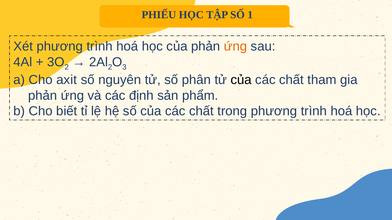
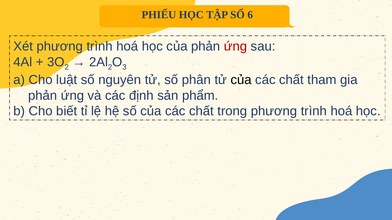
1: 1 -> 6 (250, 15)
ứng colour: orange -> red (235, 46)
axit: axit -> luật (67, 80)
